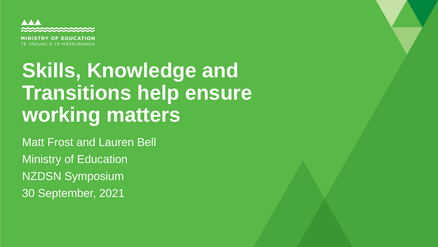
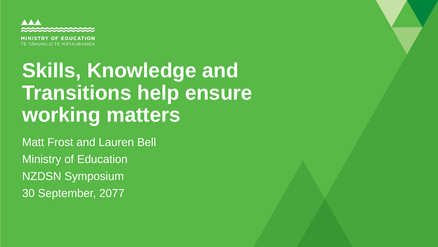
2021: 2021 -> 2077 (112, 193)
